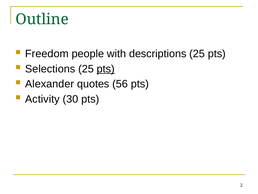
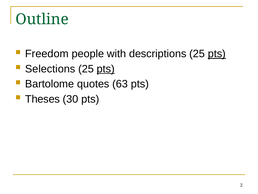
pts underline: none -> present (217, 54)
Alexander: Alexander -> Bartolome (50, 84)
56: 56 -> 63 (120, 84)
Activity: Activity -> Theses (43, 99)
